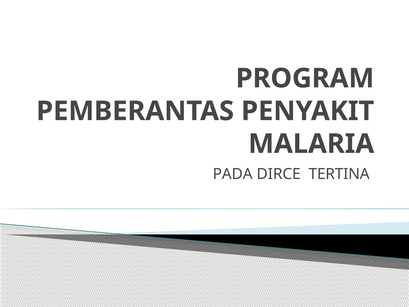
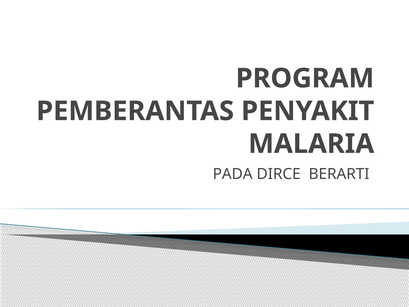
TERTINA: TERTINA -> BERARTI (339, 174)
